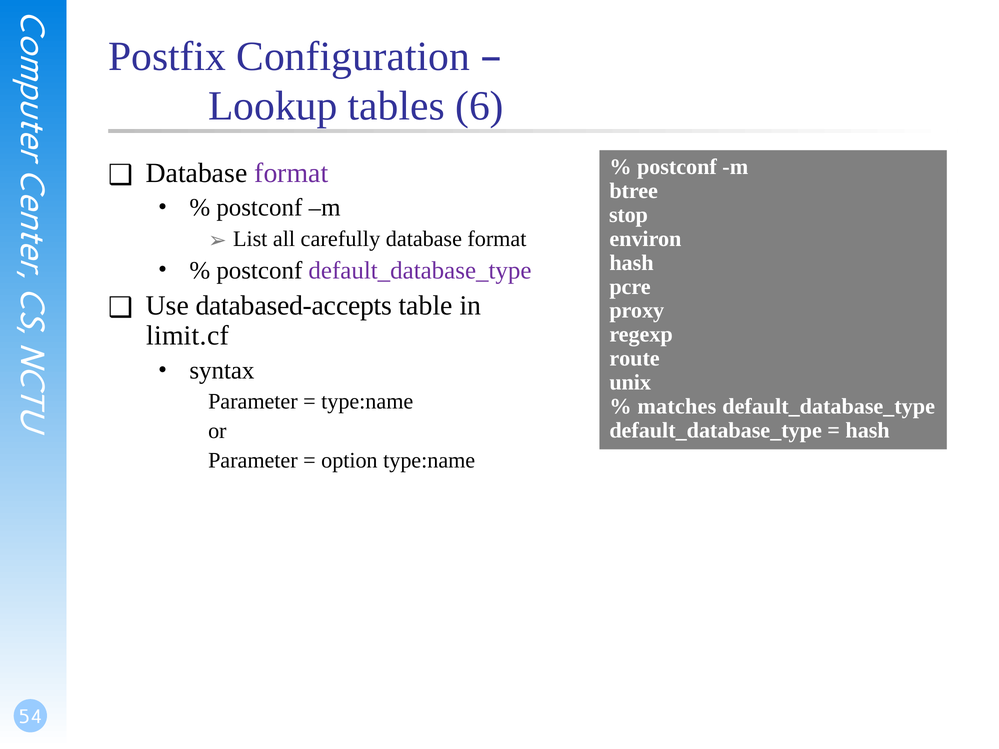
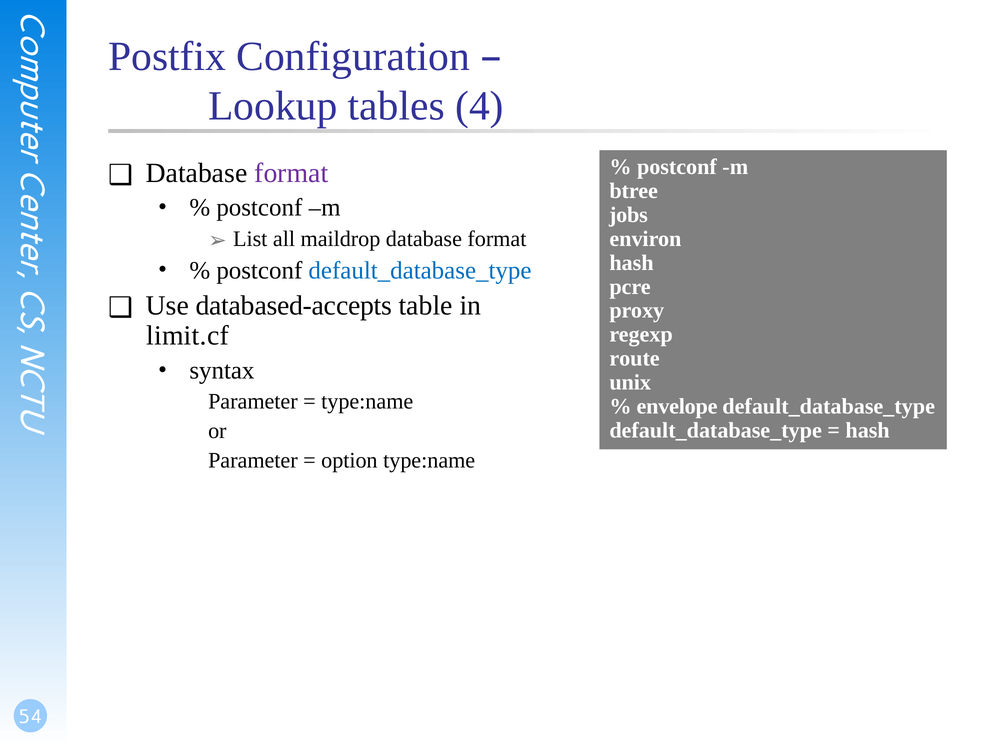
6: 6 -> 4 (480, 106)
stop: stop -> jobs (628, 215)
carefully: carefully -> maildrop (340, 239)
default_database_type colour: purple -> blue (420, 270)
matches: matches -> envelope (677, 407)
